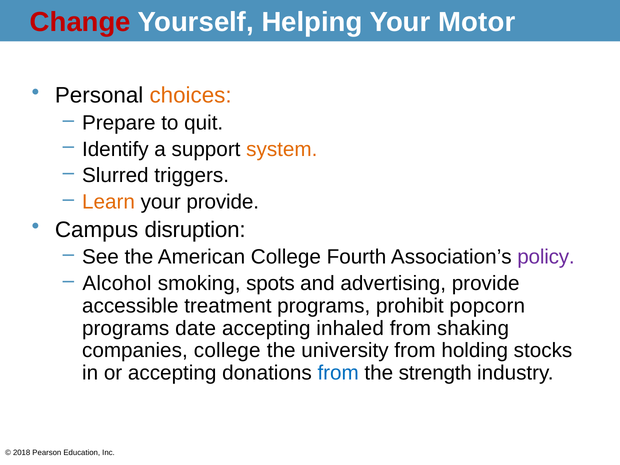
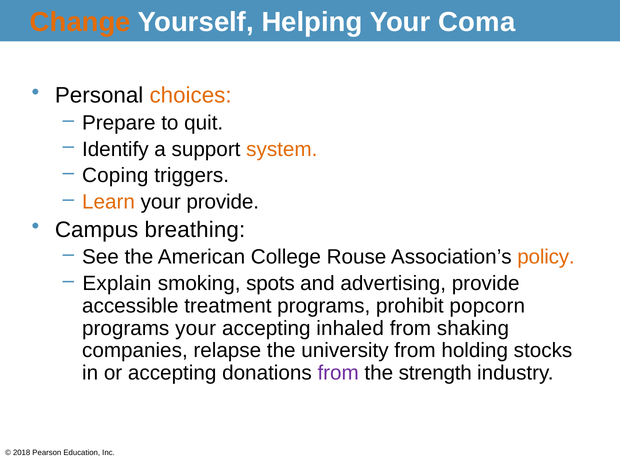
Change colour: red -> orange (80, 22)
Motor: Motor -> Coma (477, 22)
Slurred: Slurred -> Coping (115, 176)
disruption: disruption -> breathing (195, 230)
Fourth: Fourth -> Rouse (357, 257)
policy colour: purple -> orange (546, 257)
Alcohol: Alcohol -> Explain (117, 284)
programs date: date -> your (196, 328)
companies college: college -> relapse (227, 351)
from colour: blue -> purple (338, 373)
